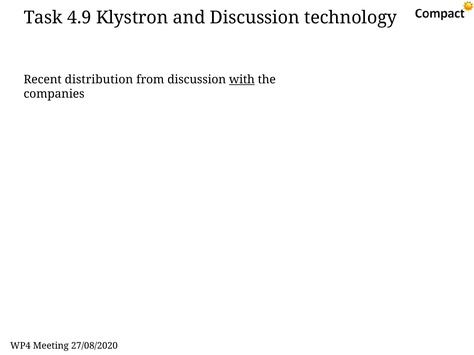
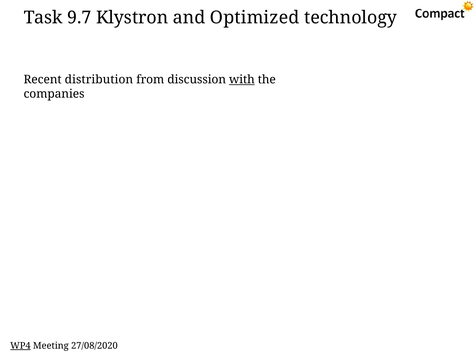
4.9: 4.9 -> 9.7 (79, 18)
and Discussion: Discussion -> Optimized (255, 18)
WP4 underline: none -> present (20, 346)
